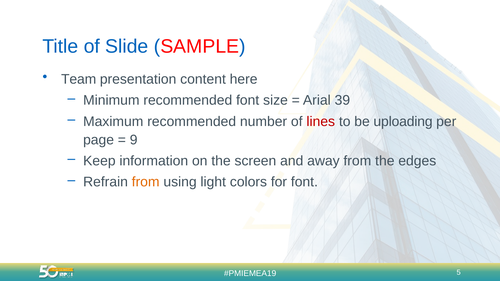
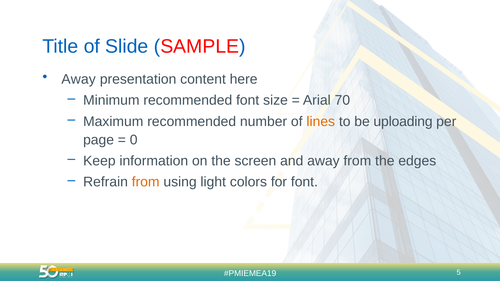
Team: Team -> Away (79, 79)
39: 39 -> 70 (342, 100)
lines colour: red -> orange (321, 122)
9: 9 -> 0 (134, 140)
